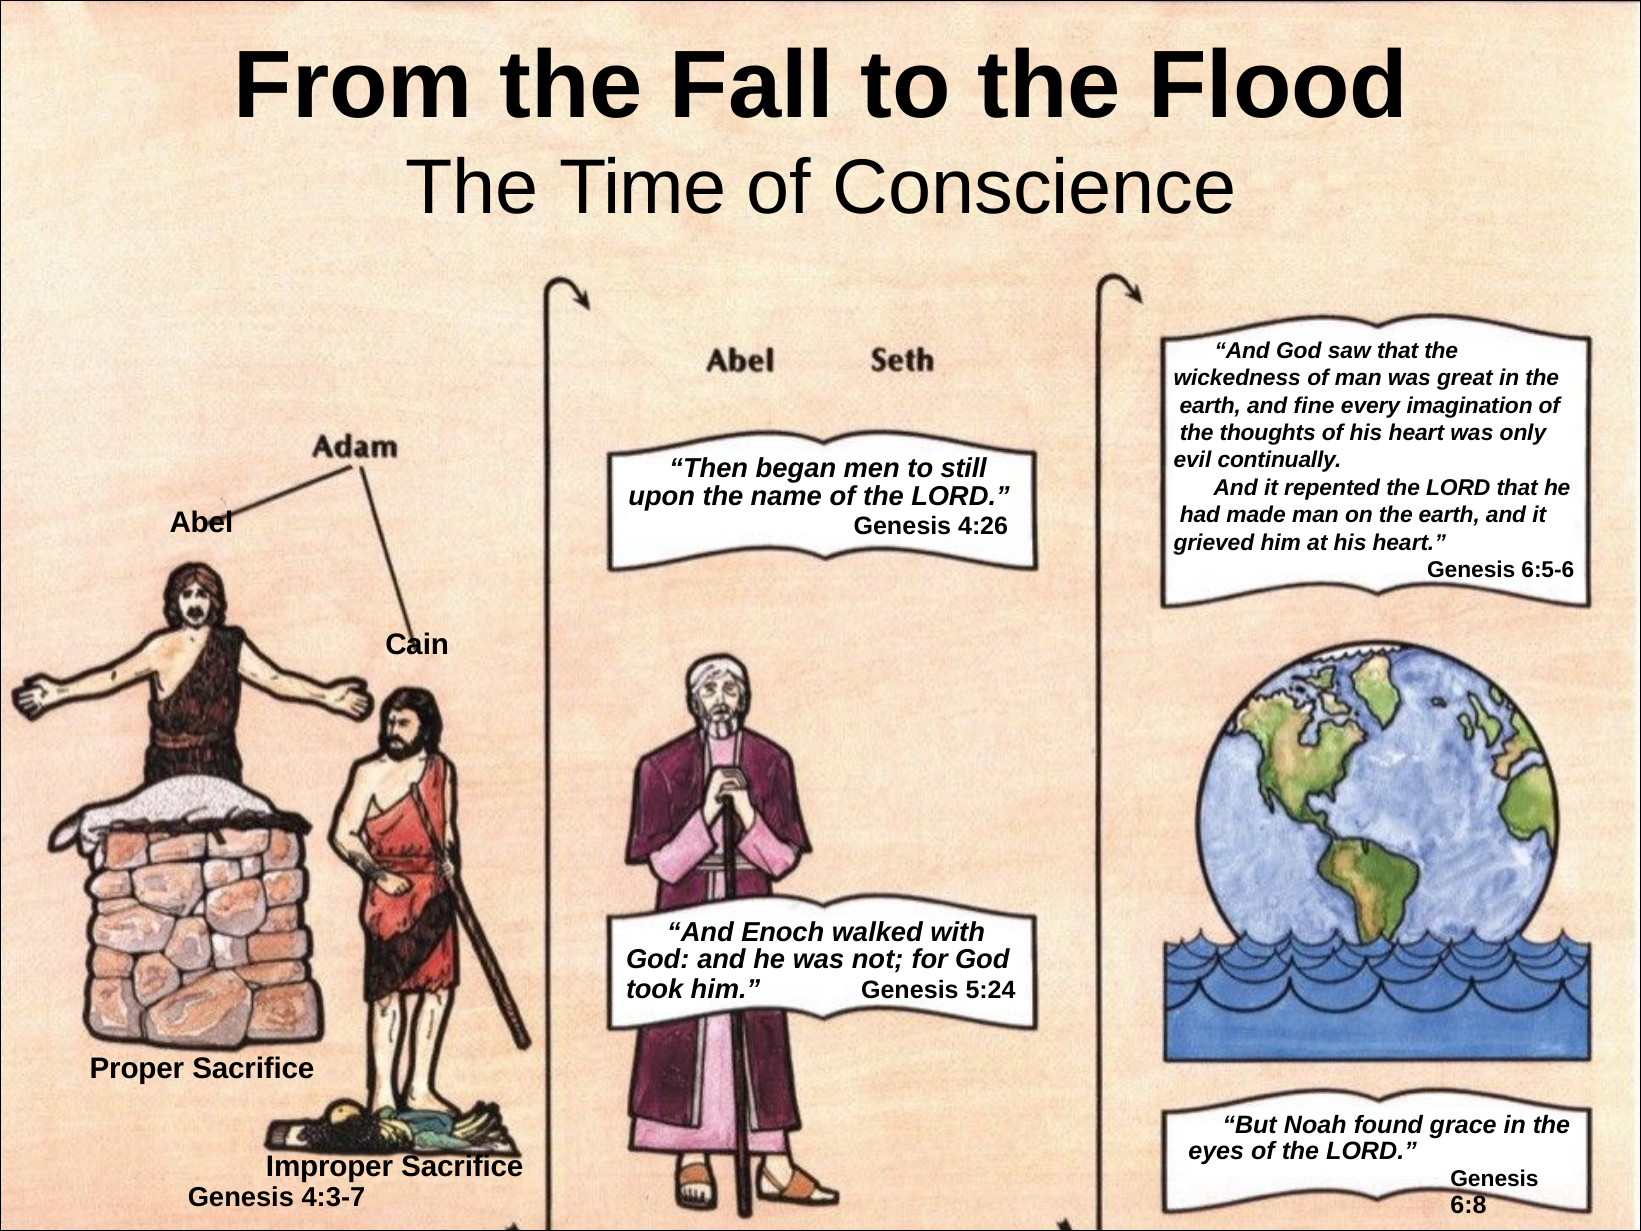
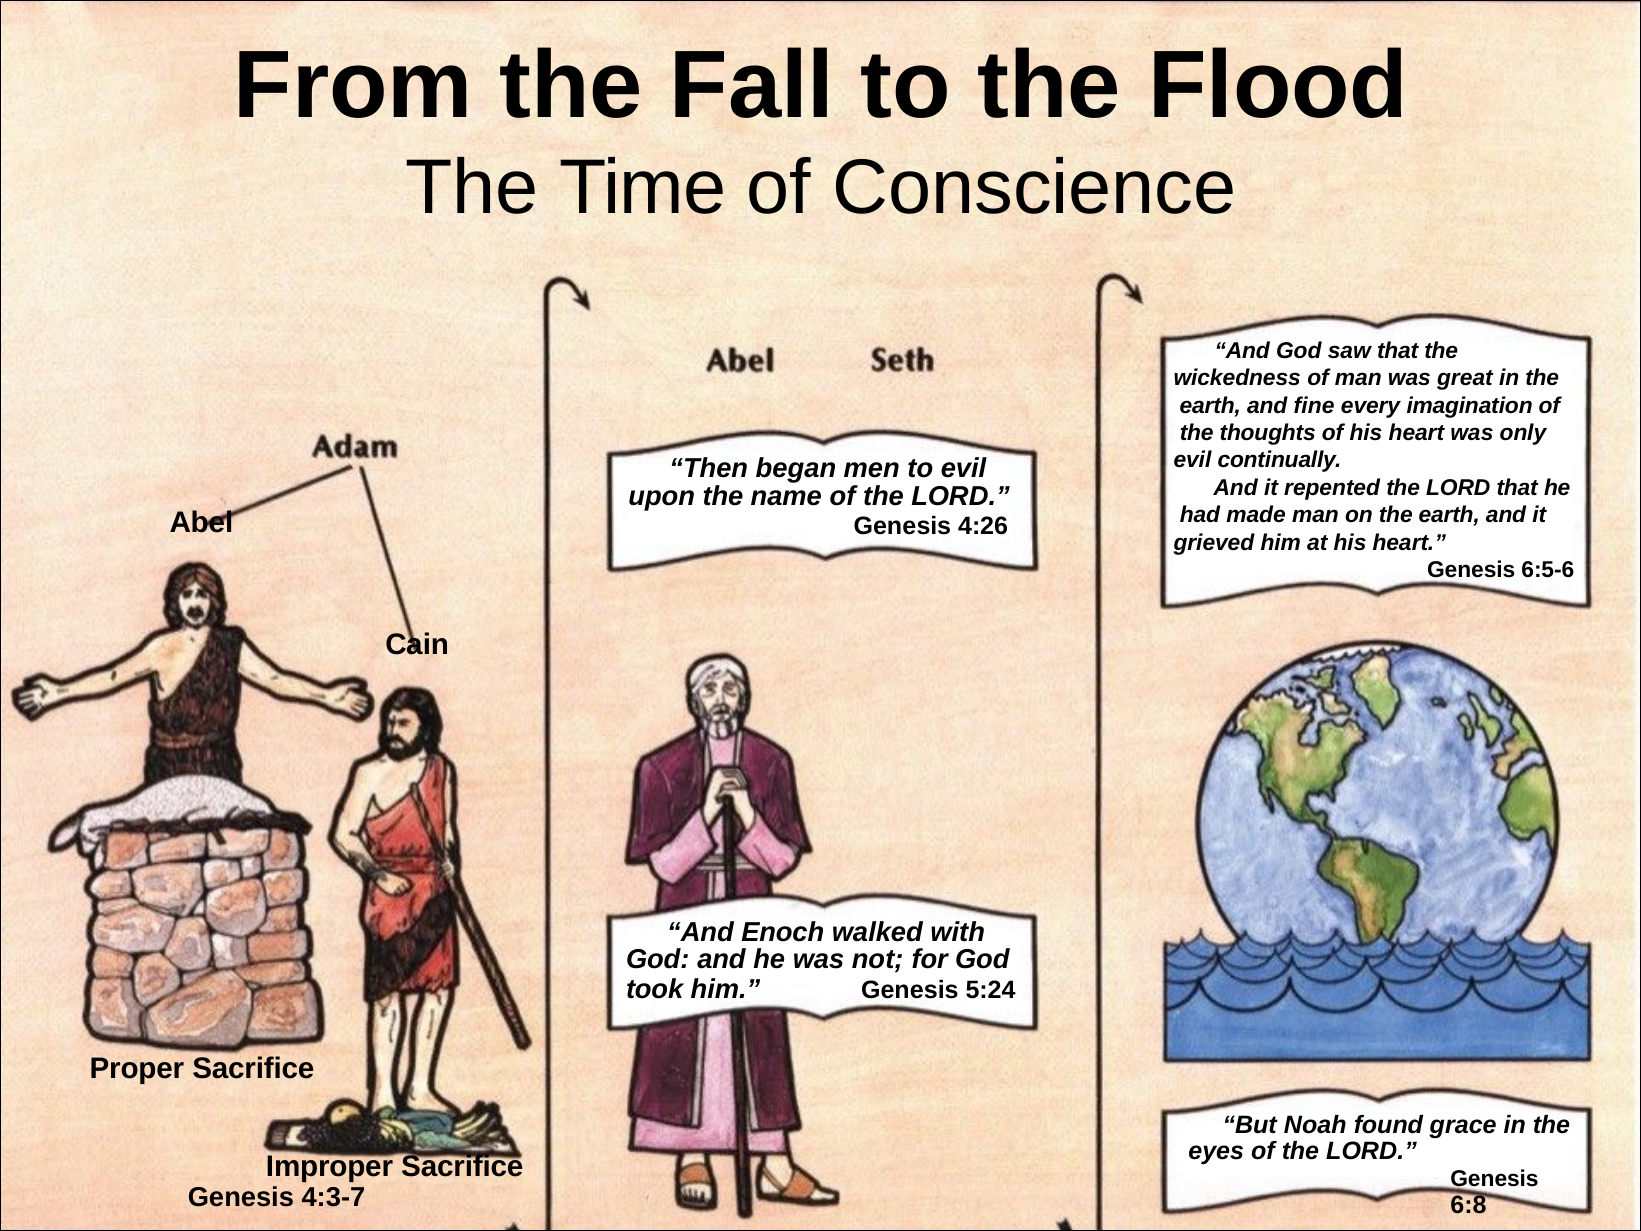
to still: still -> evil (964, 469)
